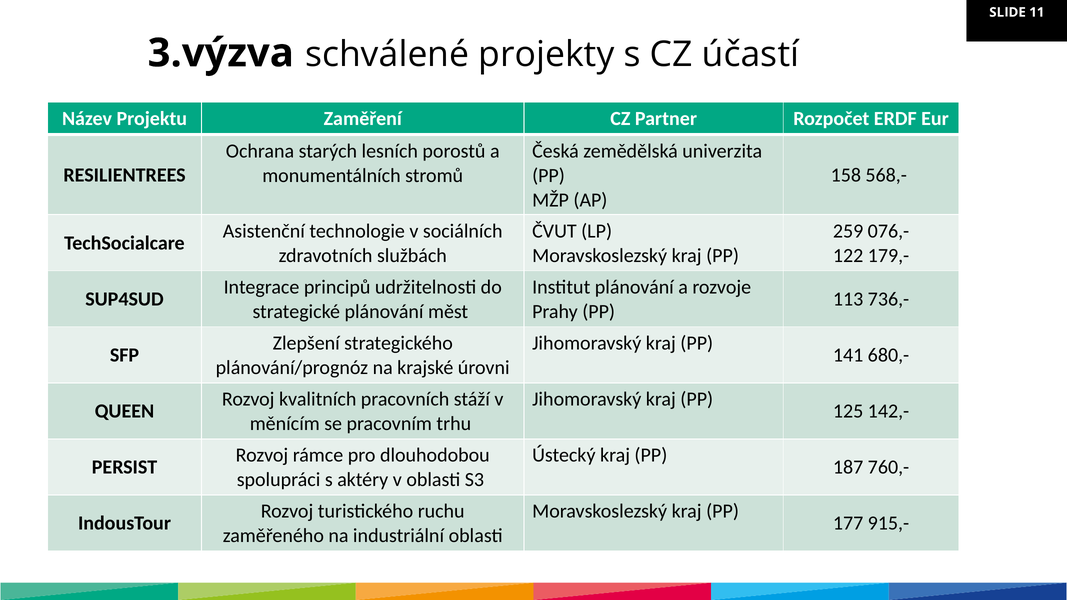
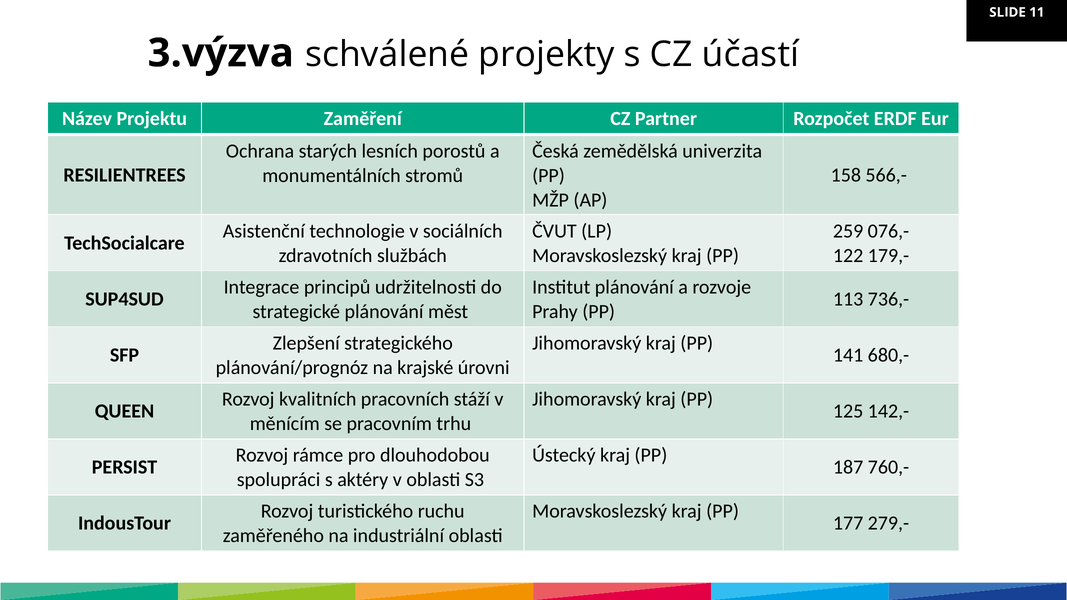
568,-: 568,- -> 566,- (886, 175)
915,-: 915,- -> 279,- (888, 523)
